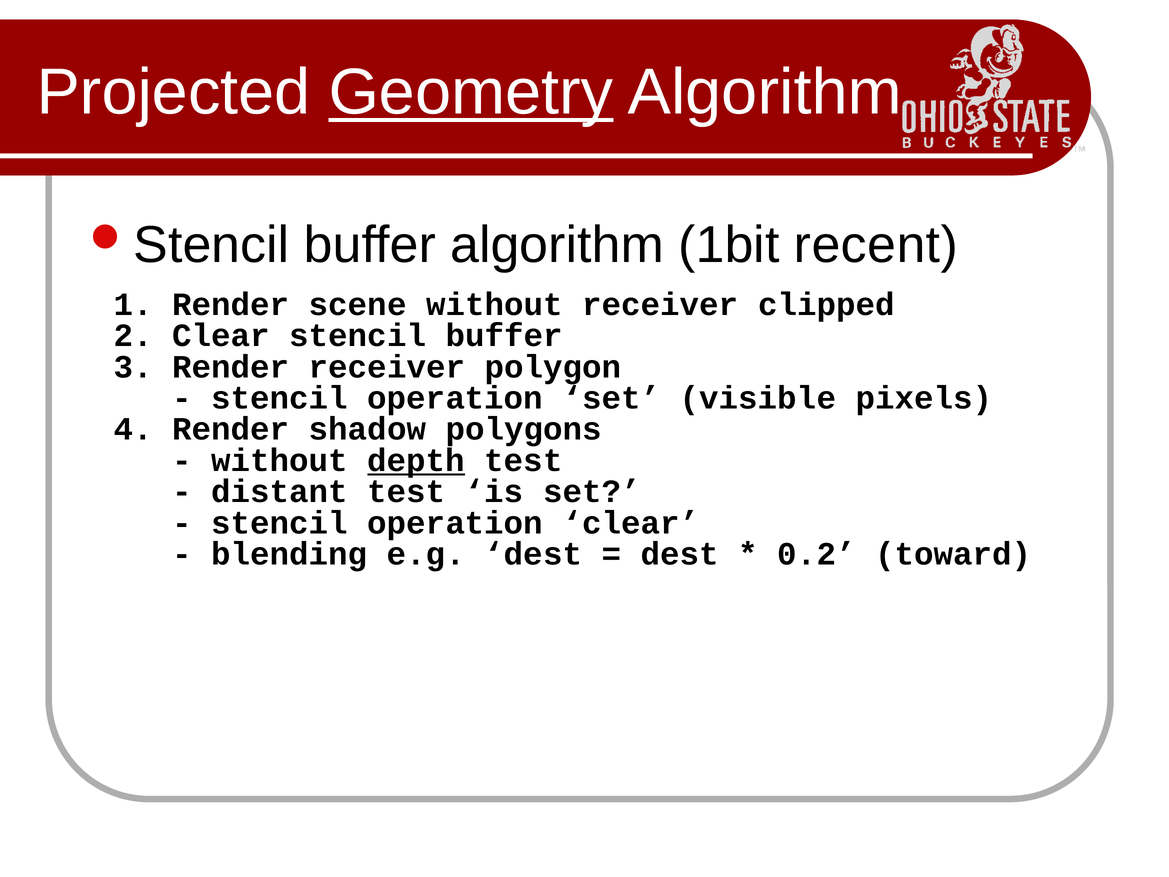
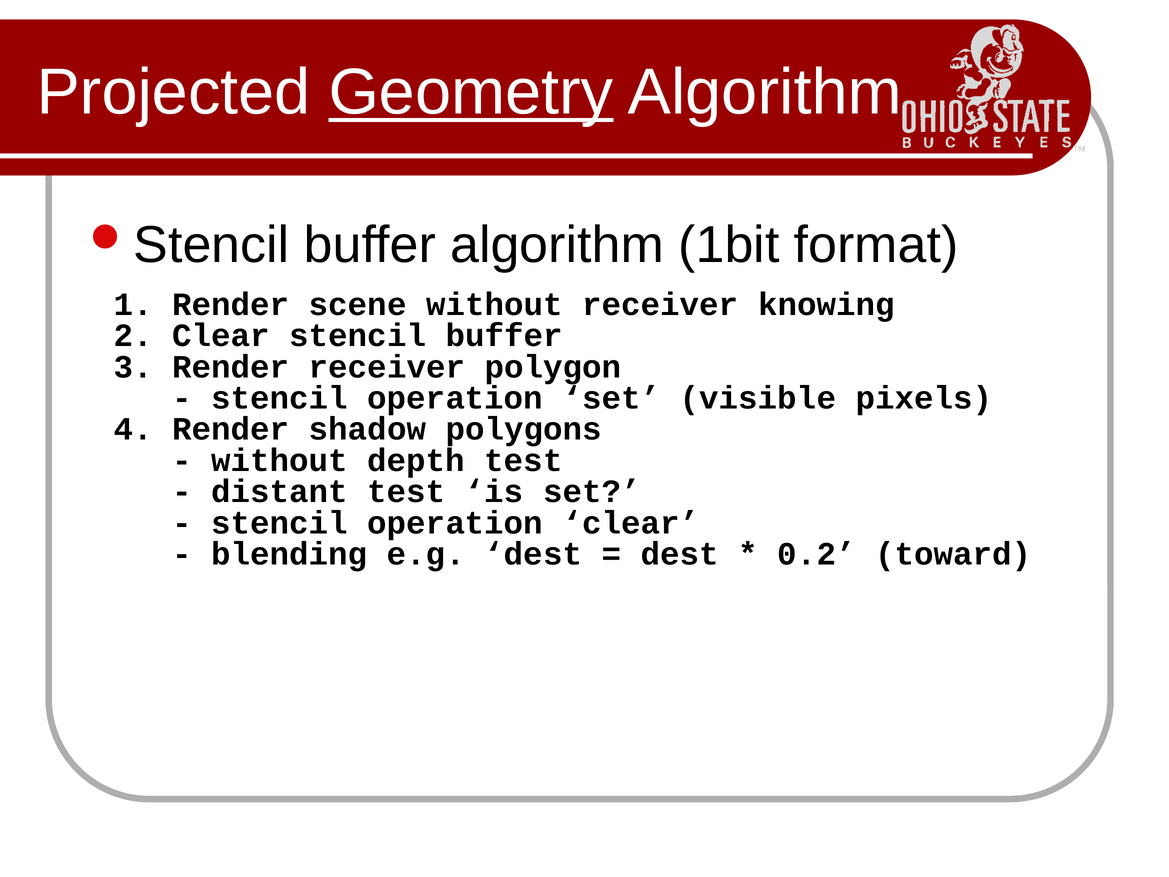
recent: recent -> format (876, 245)
clipped: clipped -> knowing (826, 304)
depth underline: present -> none (416, 460)
